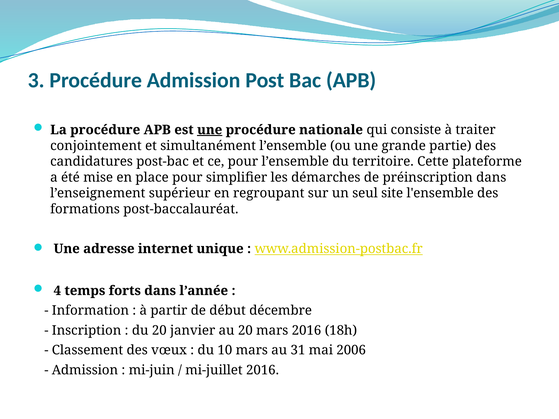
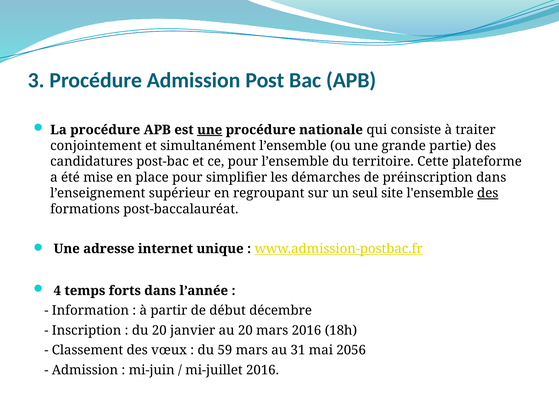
des underline: none -> present (488, 193)
10: 10 -> 59 (225, 350)
2006: 2006 -> 2056 (351, 350)
